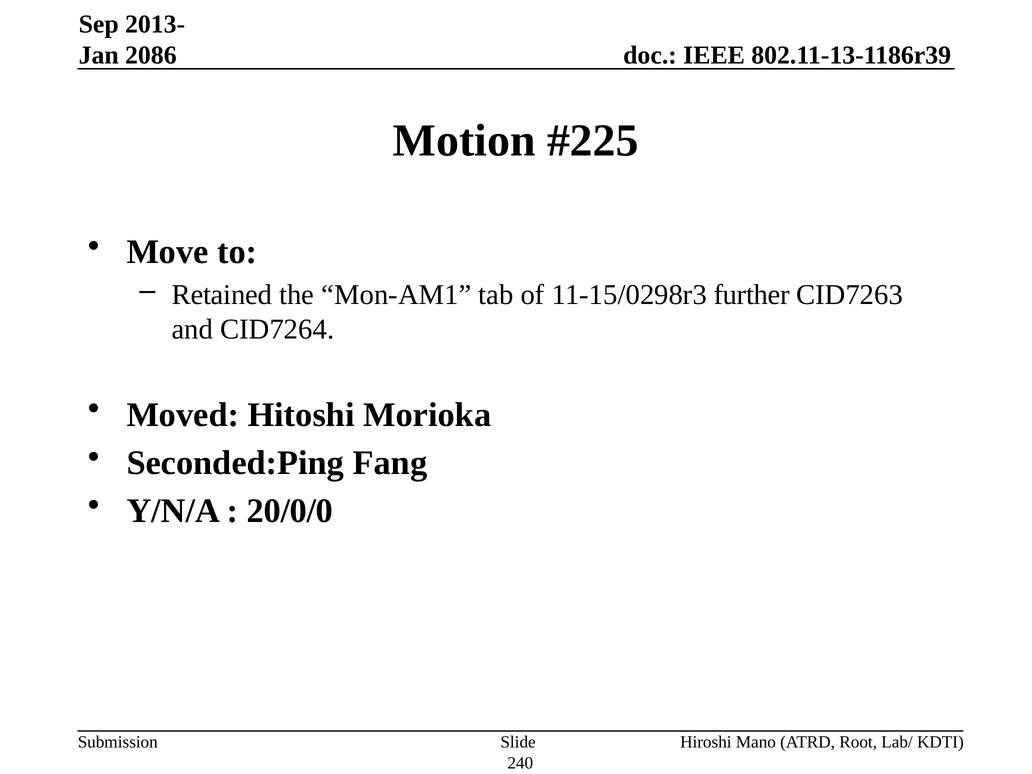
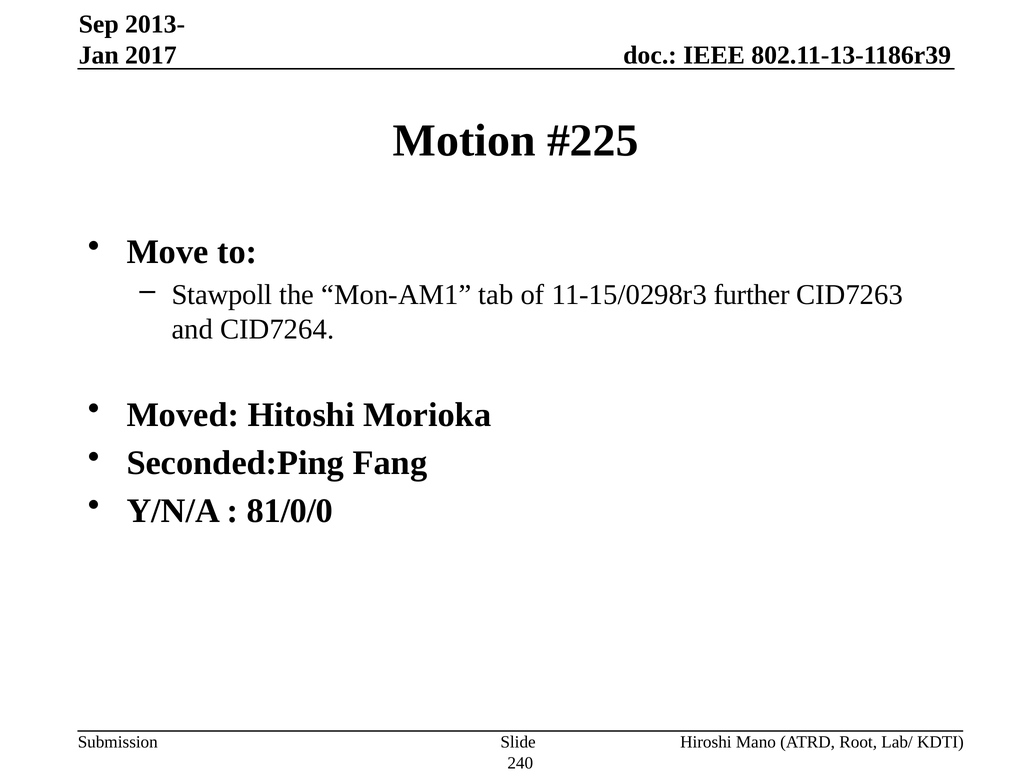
2086: 2086 -> 2017 (151, 55)
Retained: Retained -> Stawpoll (222, 295)
20/0/0: 20/0/0 -> 81/0/0 (290, 511)
